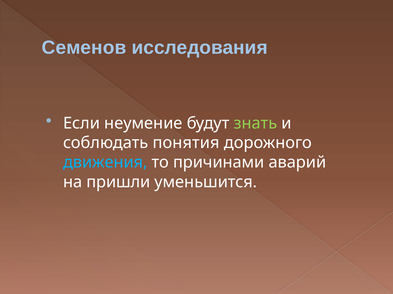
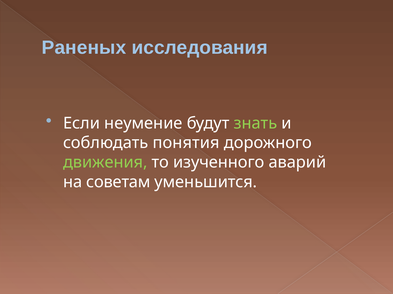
Семенов: Семенов -> Раненых (84, 48)
движения colour: light blue -> light green (105, 163)
причинами: причинами -> изученного (219, 163)
пришли: пришли -> советам (118, 182)
